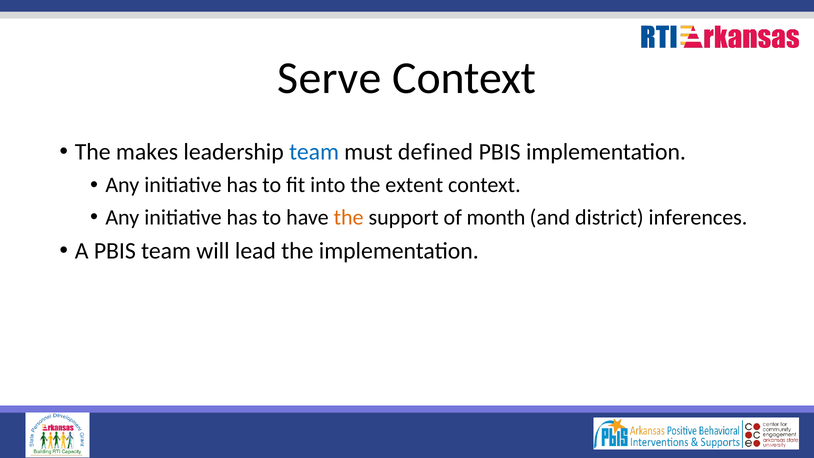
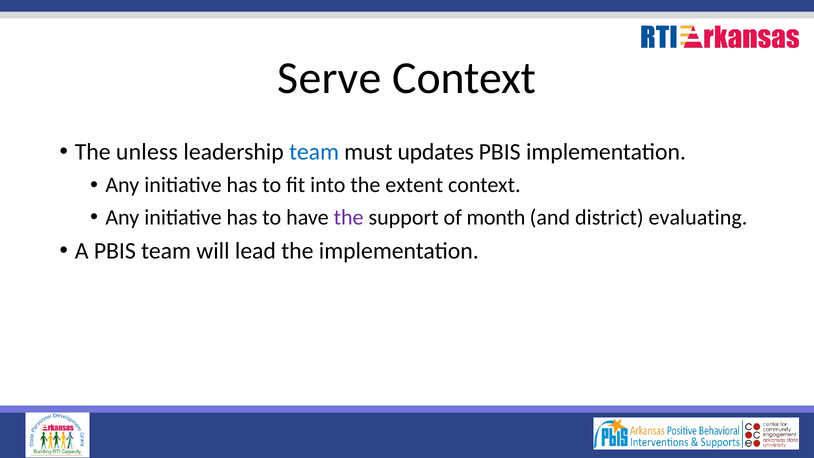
makes: makes -> unless (147, 152)
defined: defined -> updates (436, 152)
the colour: orange -> purple (349, 217)
inferences: inferences -> evaluating (698, 217)
